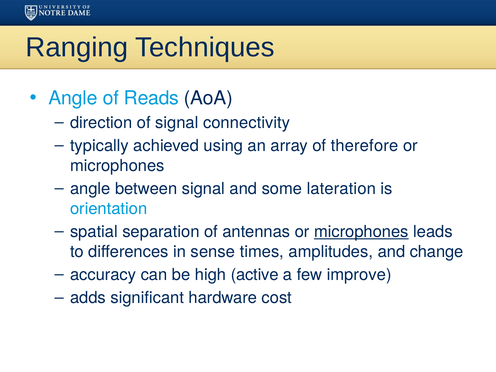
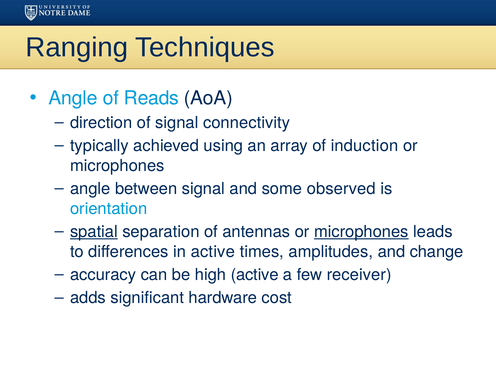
therefore: therefore -> induction (365, 146)
lateration: lateration -> observed (341, 189)
spatial underline: none -> present (94, 232)
in sense: sense -> active (213, 252)
improve: improve -> receiver (359, 275)
